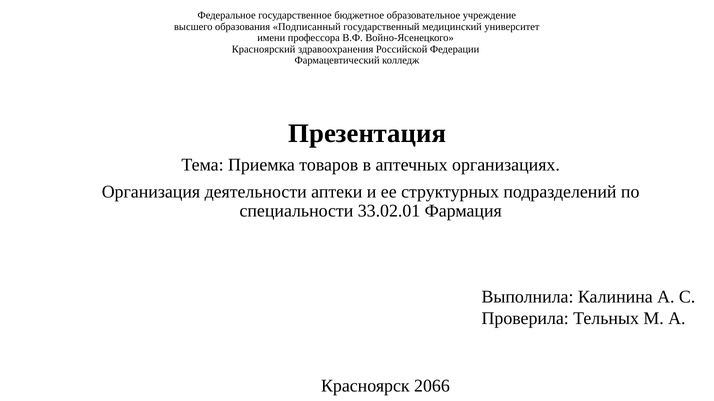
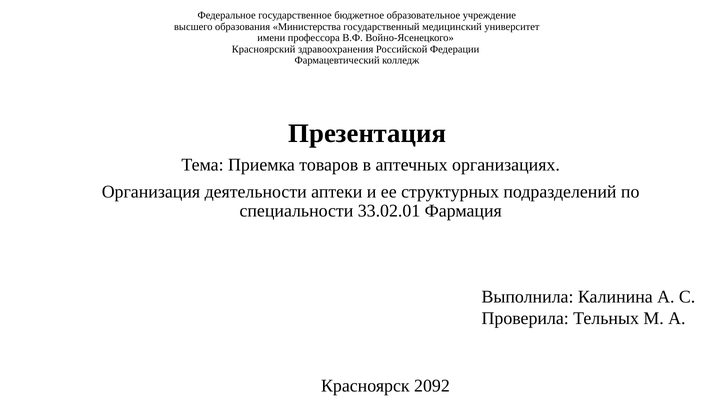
Подписанный: Подписанный -> Министерства (307, 27)
2066: 2066 -> 2092 (432, 386)
